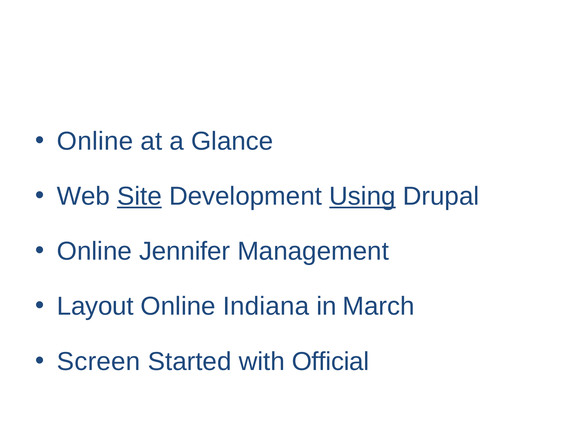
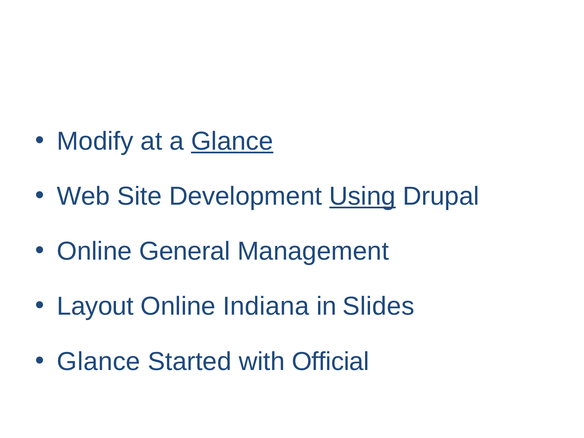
Online: Online -> Modify (95, 141)
Glance underline: none -> present (232, 141)
Site underline: present -> none (139, 196)
Jennifer: Jennifer -> General (185, 251)
March: March -> Slides (378, 306)
Screen: Screen -> Glance (99, 361)
